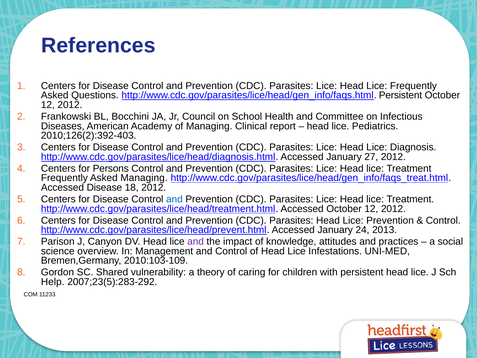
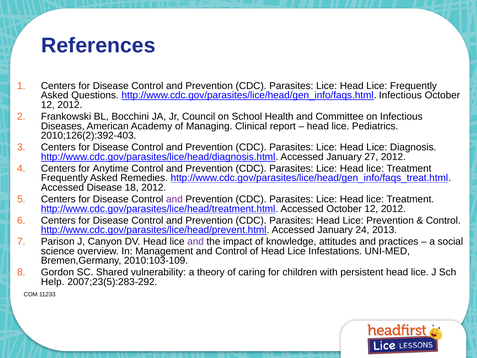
http://www.cdc.gov/parasites/lice/head/gen_info/faqs.html Persistent: Persistent -> Infectious (400, 95)
Persons: Persons -> Anytime (111, 168)
Asked Managing: Managing -> Remedies (144, 178)
and colour: blue -> purple (174, 199)
